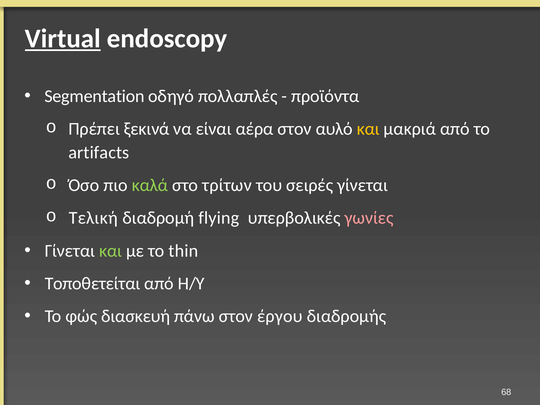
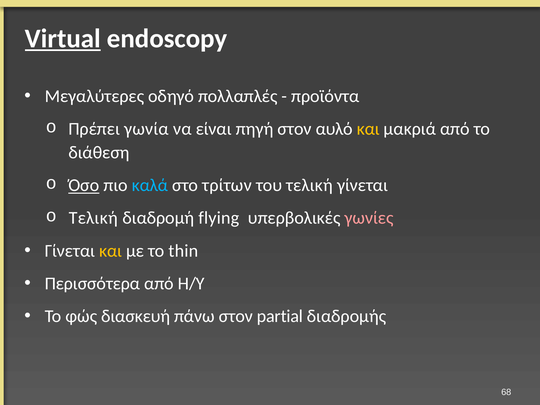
Segmentation: Segmentation -> Μεγαλύτερες (94, 96)
ξεκινά: ξεκινά -> γωνία (147, 129)
αέρα: αέρα -> πηγή (255, 129)
artifacts: artifacts -> διάθεση (99, 153)
Όσο underline: none -> present (84, 185)
καλά colour: light green -> light blue (150, 185)
του σειρές: σειρές -> τελική (310, 185)
και colour: light green -> yellow (111, 251)
Τοποθετείται: Τοποθετείται -> Περισσότερα (92, 284)
έργου: έργου -> partial (280, 316)
